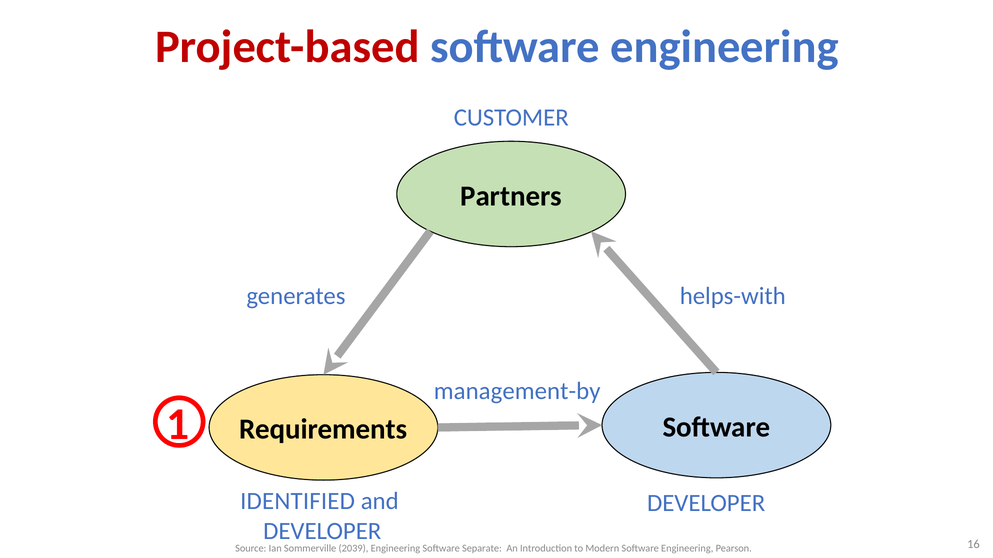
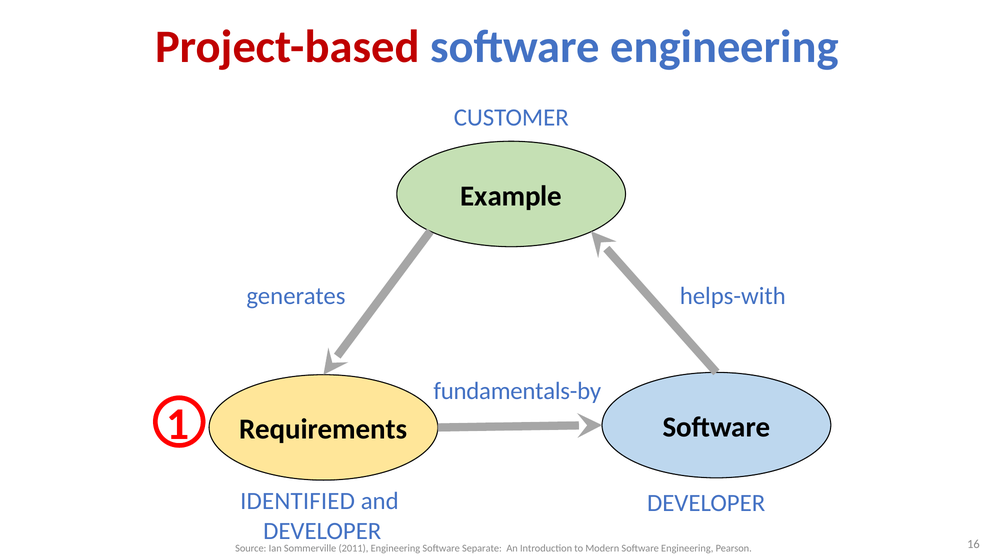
Partners: Partners -> Example (511, 196)
management-by: management-by -> fundamentals-by (517, 391)
2039: 2039 -> 2011 (353, 549)
